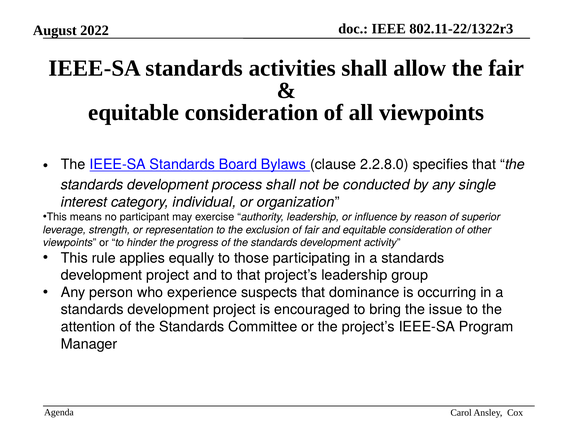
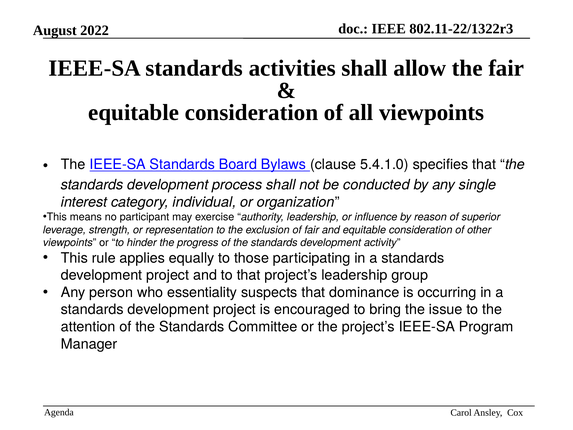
2.2.8.0: 2.2.8.0 -> 5.4.1.0 (384, 164)
experience: experience -> essentiality (202, 292)
